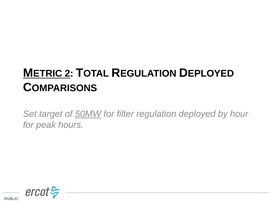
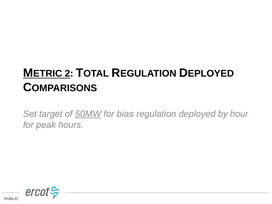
filter: filter -> bias (125, 114)
